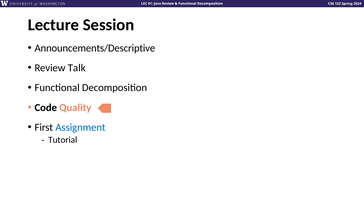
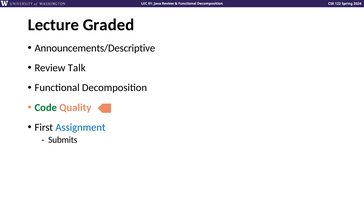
Session: Session -> Graded (109, 25)
Code colour: black -> green (46, 107)
Tutorial: Tutorial -> Submits (63, 140)
